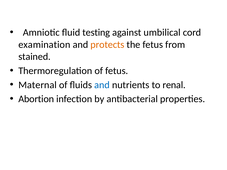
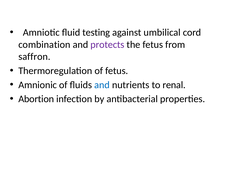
examination: examination -> combination (44, 45)
protects colour: orange -> purple (107, 45)
stained: stained -> saffron (34, 57)
Maternal: Maternal -> Amnionic (38, 85)
